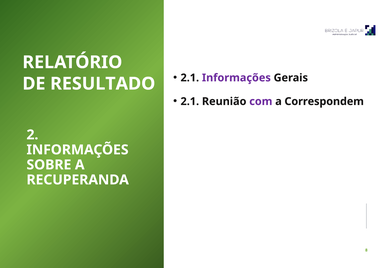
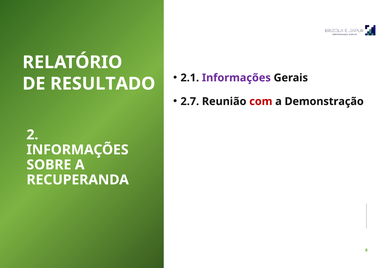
2.1: 2.1 -> 2.7 (190, 102)
com colour: purple -> red (261, 102)
Correspondem: Correspondem -> Demonstração (324, 102)
